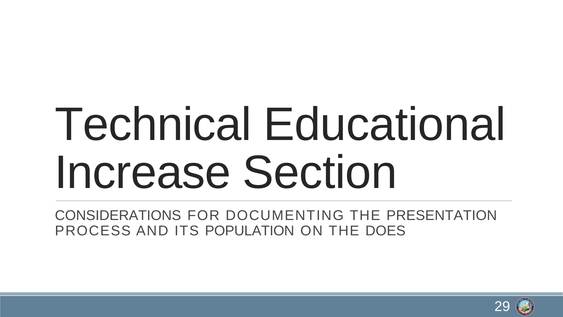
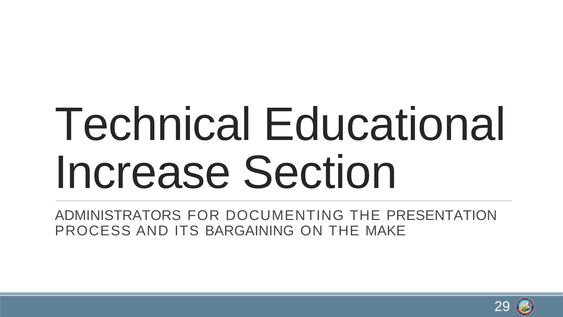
CONSIDERATIONS: CONSIDERATIONS -> ADMINISTRATORS (118, 215)
POPULATION: POPULATION -> BARGAINING (250, 230)
DOES: DOES -> MAKE (385, 230)
